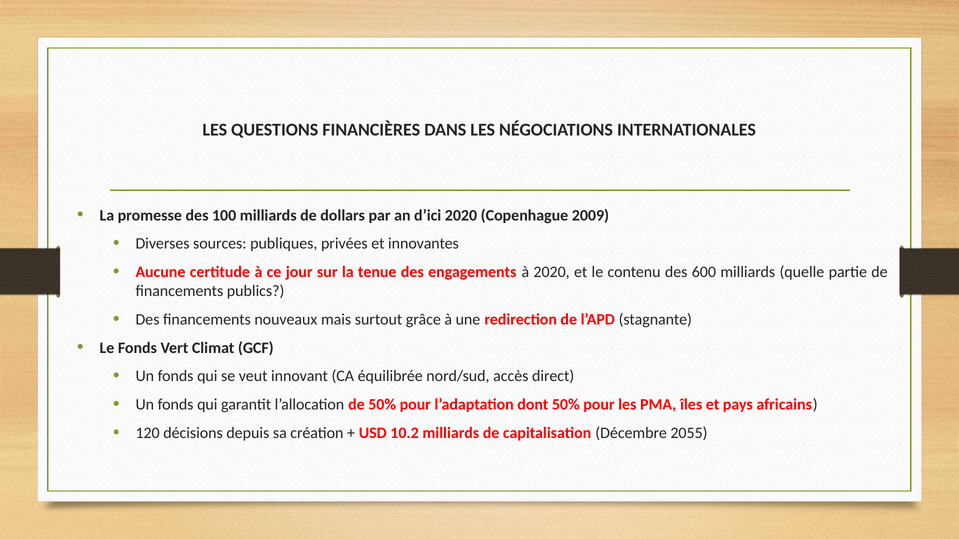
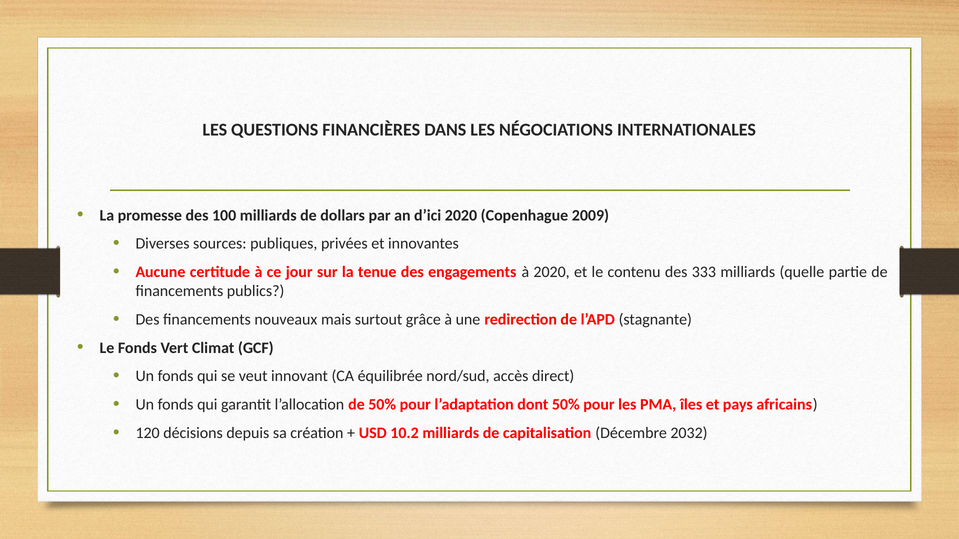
600: 600 -> 333 (704, 272)
2055: 2055 -> 2032 (689, 433)
